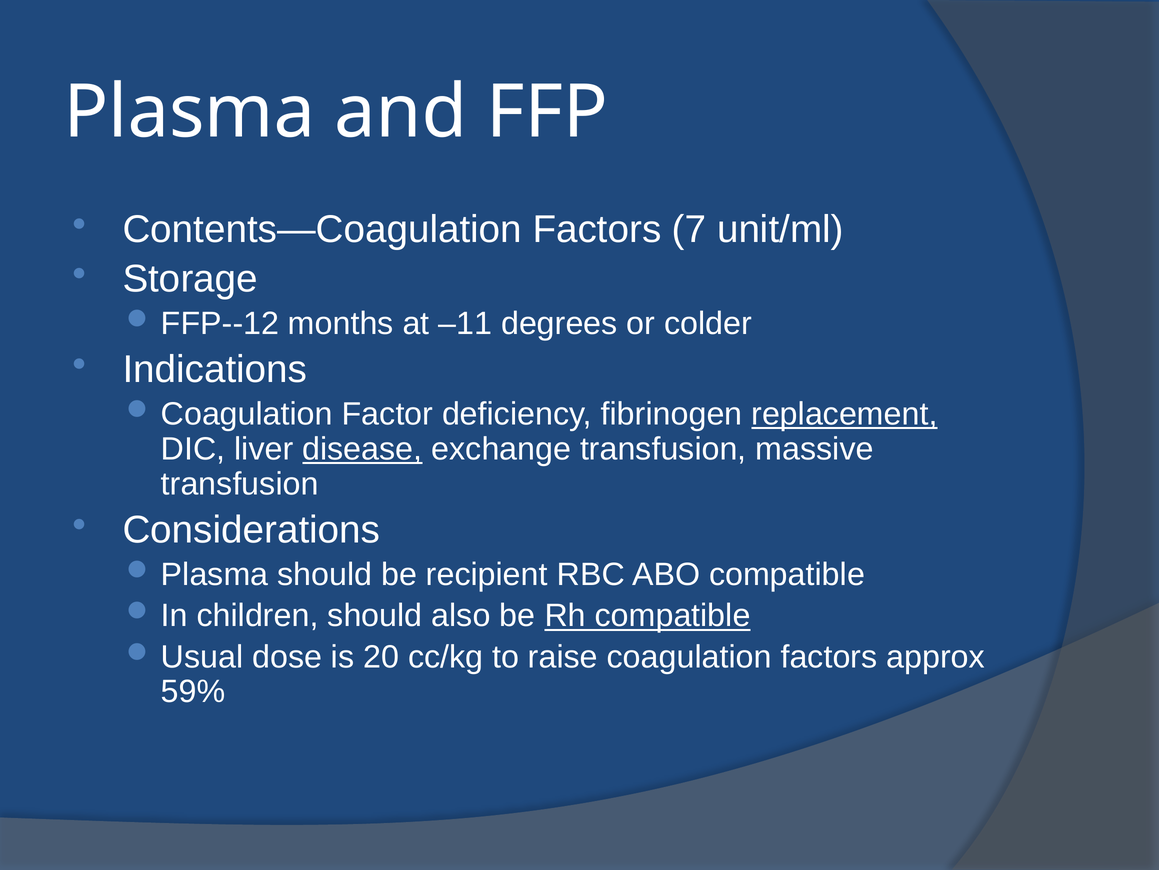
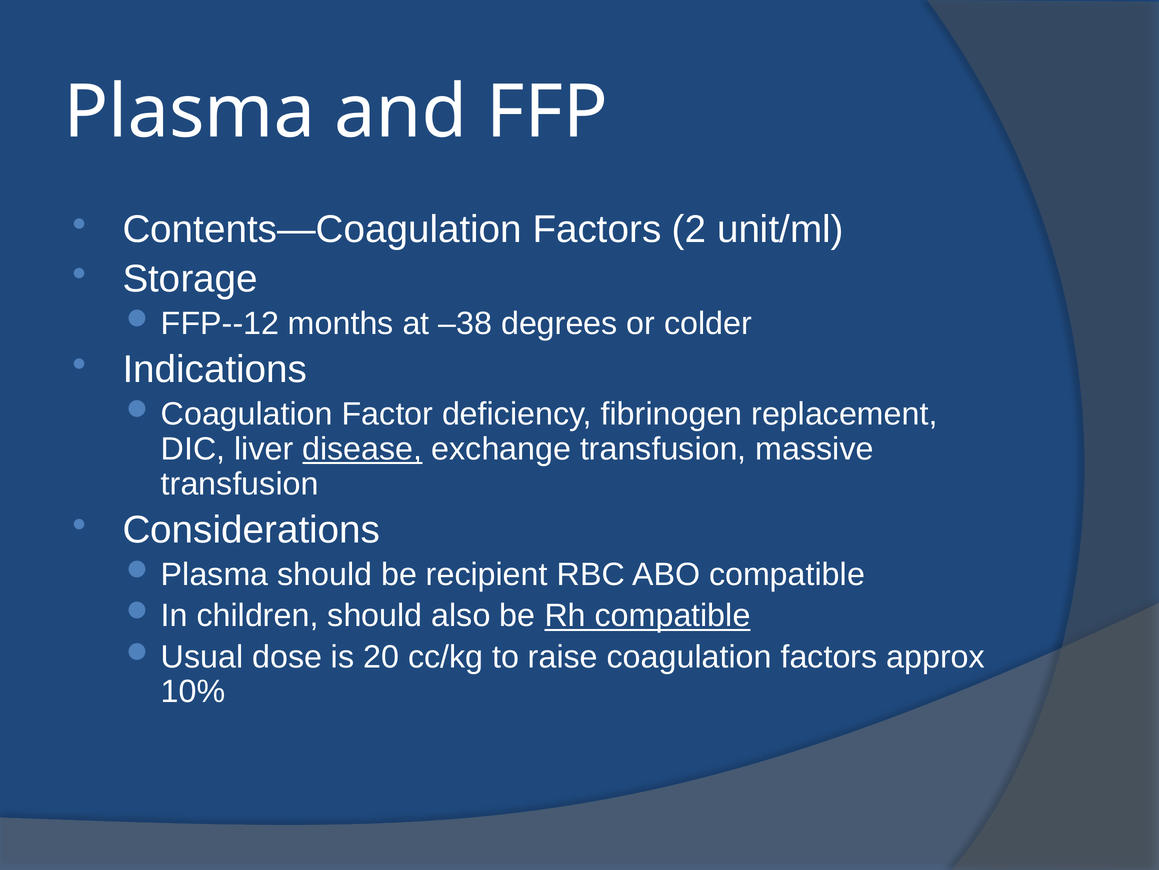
7: 7 -> 2 (689, 229)
–11: –11 -> –38 (465, 323)
replacement underline: present -> none (844, 414)
59%: 59% -> 10% (193, 691)
